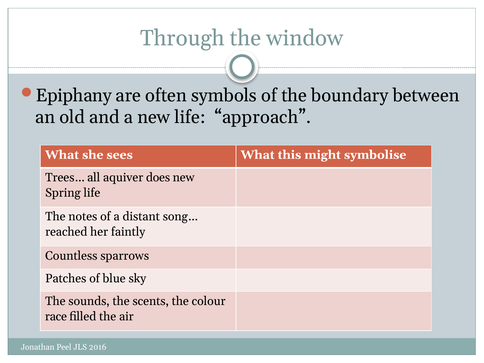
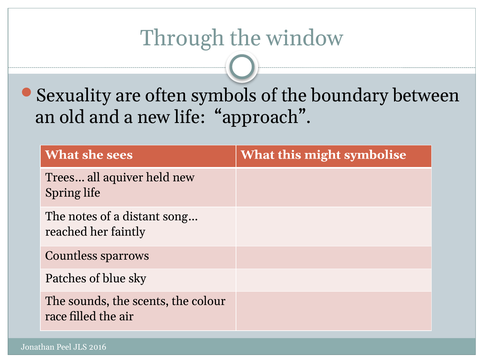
Epiphany: Epiphany -> Sexuality (74, 95)
does: does -> held (158, 178)
